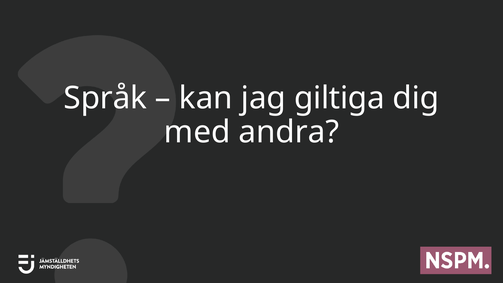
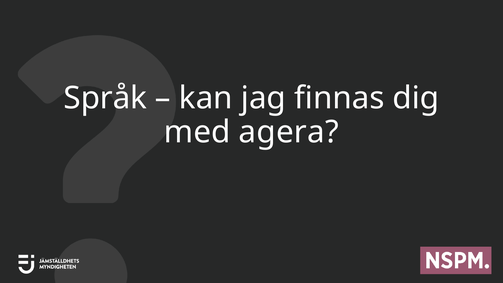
giltiga: giltiga -> finnas (339, 98)
andra: andra -> agera (289, 132)
